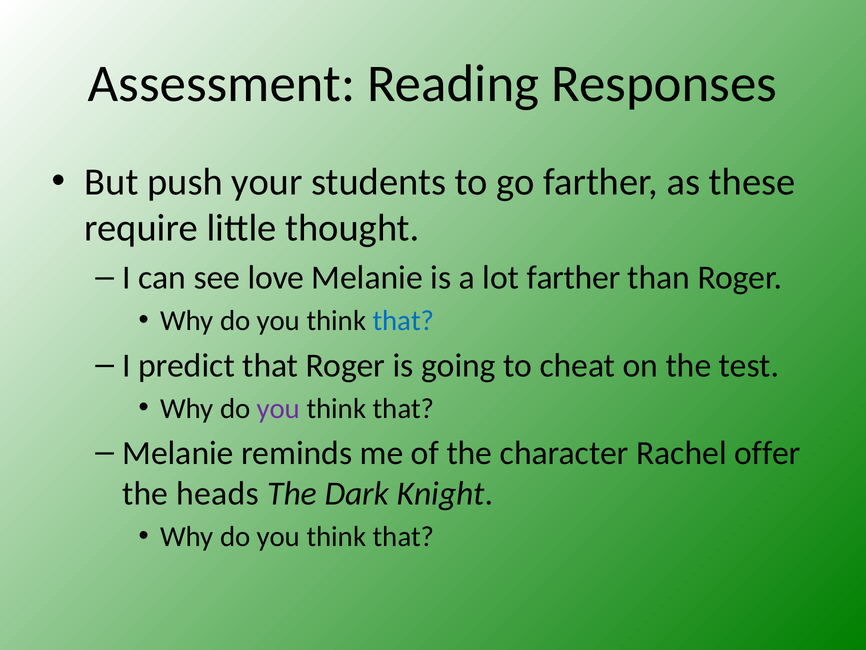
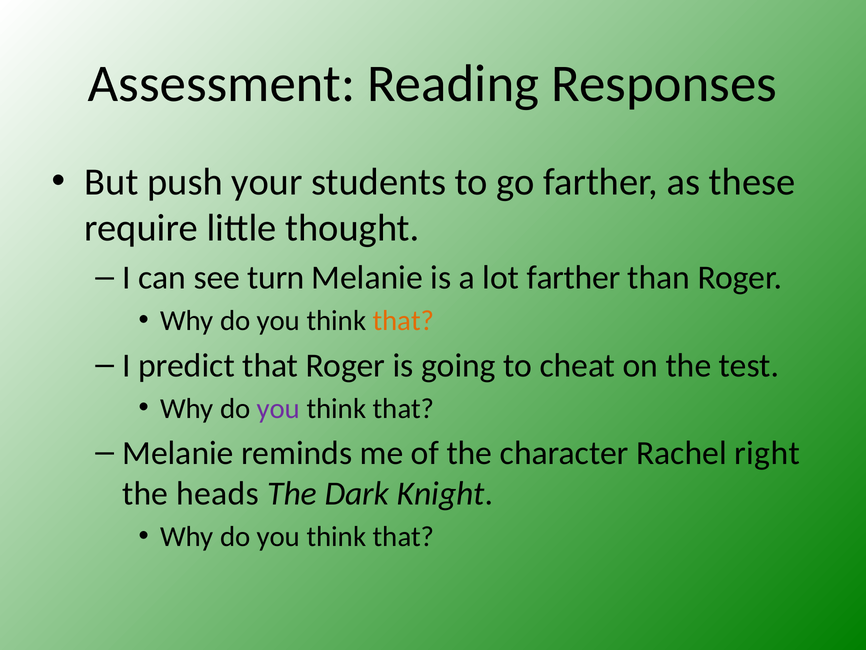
love: love -> turn (276, 278)
that colour: blue -> orange (403, 321)
offer: offer -> right (767, 453)
